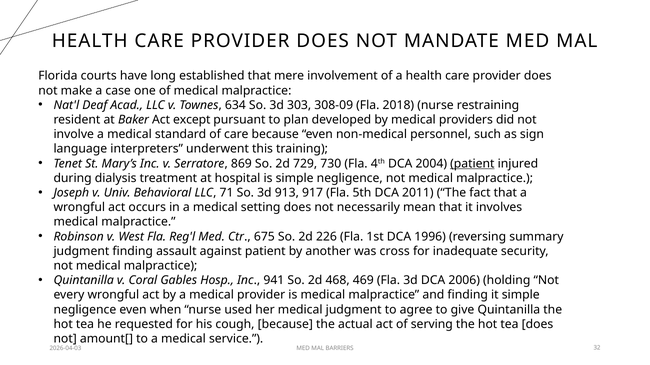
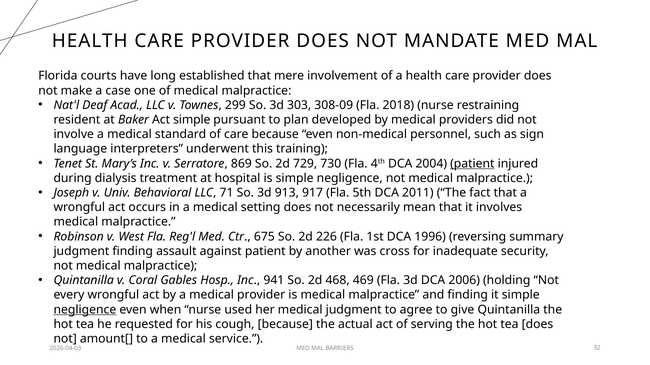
634: 634 -> 299 (235, 105)
Act except: except -> simple (192, 120)
negligence underline: none -> present (85, 310)
